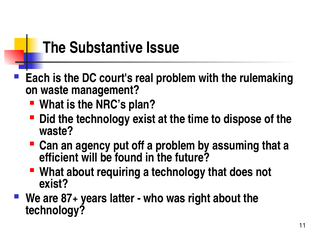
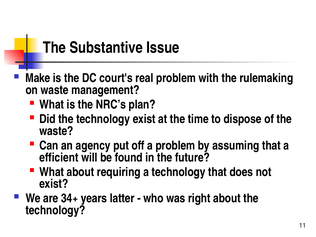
Each: Each -> Make (38, 78)
87+: 87+ -> 34+ (70, 198)
